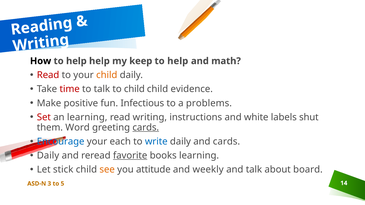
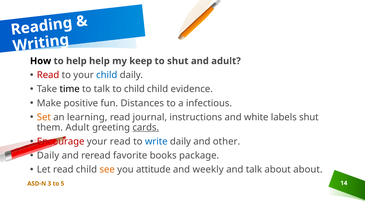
help: help -> shut (178, 61)
and math: math -> adult (226, 61)
child colour: orange -> blue (107, 75)
time colour: red -> black (70, 89)
Infectious: Infectious -> Distances (142, 103)
problems: problems -> infectious (209, 103)
Set colour: red -> orange (44, 117)
writing: writing -> journal (150, 117)
them Word: Word -> Adult (77, 128)
Encourage colour: blue -> red (61, 142)
your each: each -> read (120, 142)
and cards: cards -> other (226, 142)
favorite underline: present -> none (130, 156)
books learning: learning -> package (199, 156)
Let stick: stick -> read (63, 170)
about board: board -> about (308, 170)
